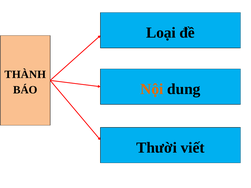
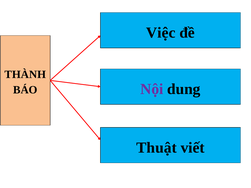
Loại: Loại -> Việc (161, 33)
Nội colour: orange -> purple (152, 89)
Thười: Thười -> Thuật (156, 148)
